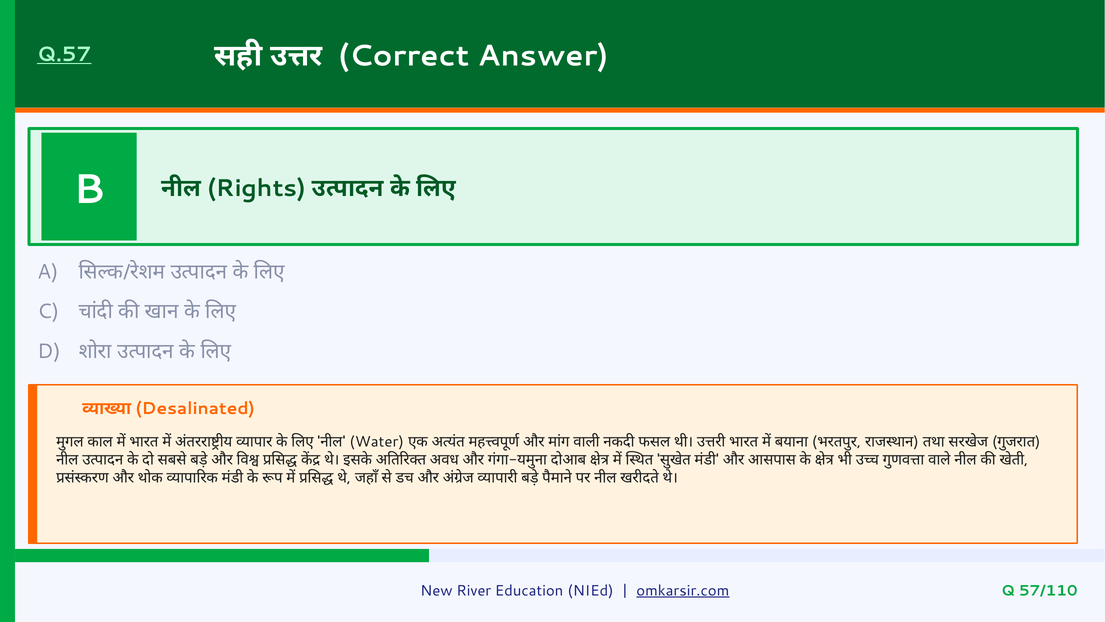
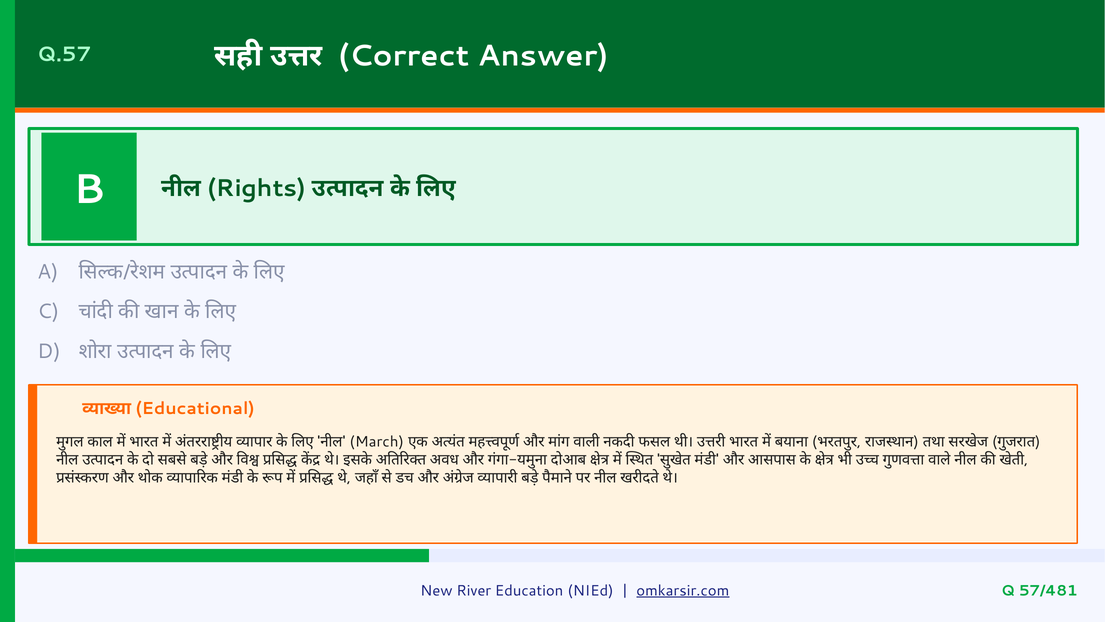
Q.57 underline: present -> none (64, 54)
Desalinated: Desalinated -> Educational (195, 408)
Water: Water -> March (377, 442)
57/110: 57/110 -> 57/481 (1048, 590)
